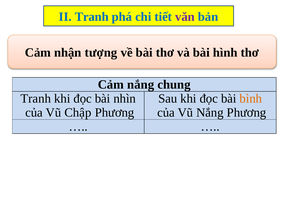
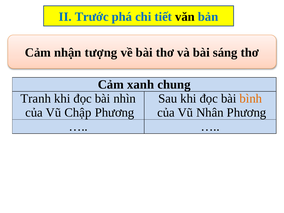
II Tranh: Tranh -> Trước (92, 17)
văn colour: purple -> black (185, 17)
hình: hình -> sáng (225, 53)
Cảm nắng: nắng -> xanh (141, 85)
Vũ Nắng: Nắng -> Nhân (210, 113)
